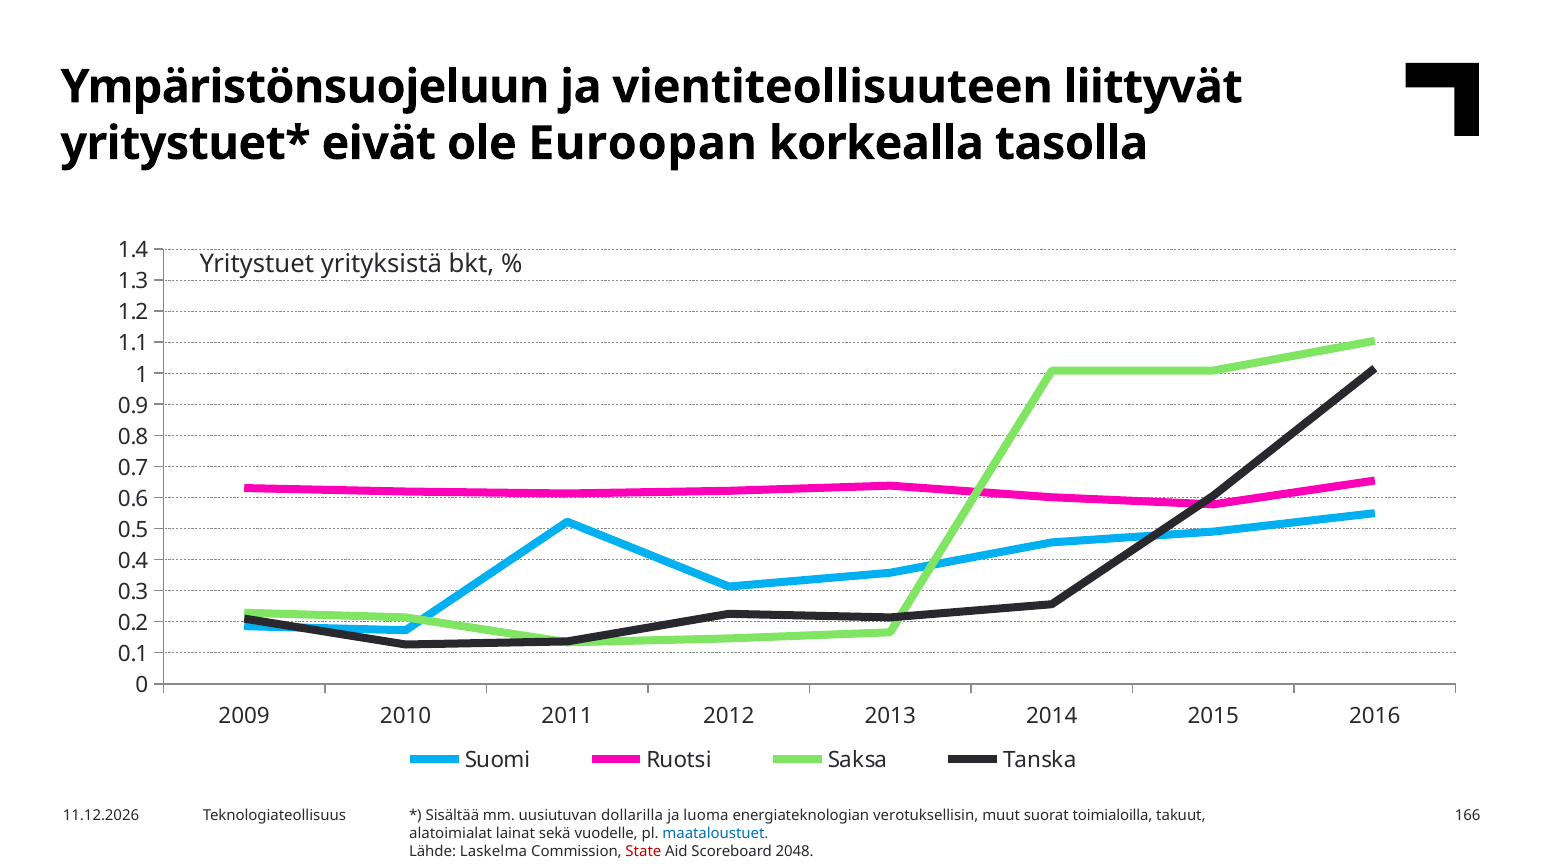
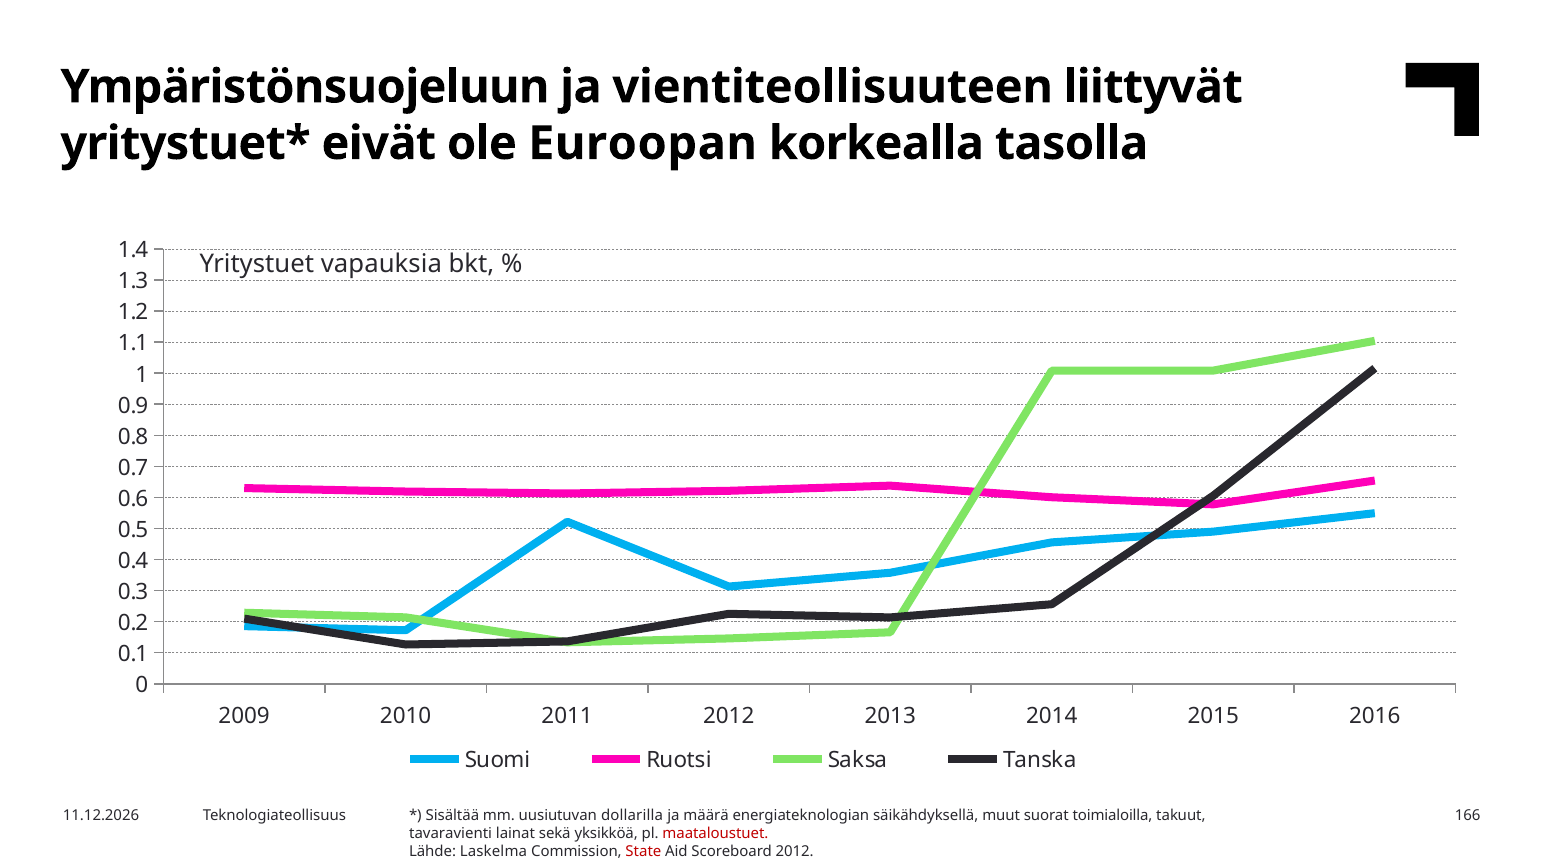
yrityksistä: yrityksistä -> vapauksia (381, 264)
luoma: luoma -> määrä (706, 815)
verotuksellisin: verotuksellisin -> säikähdyksellä (926, 815)
alatoimialat: alatoimialat -> tavaravienti (451, 833)
vuodelle: vuodelle -> yksikköä (606, 833)
maataloustuet colour: blue -> red (715, 833)
Scoreboard 2048: 2048 -> 2012 (795, 851)
